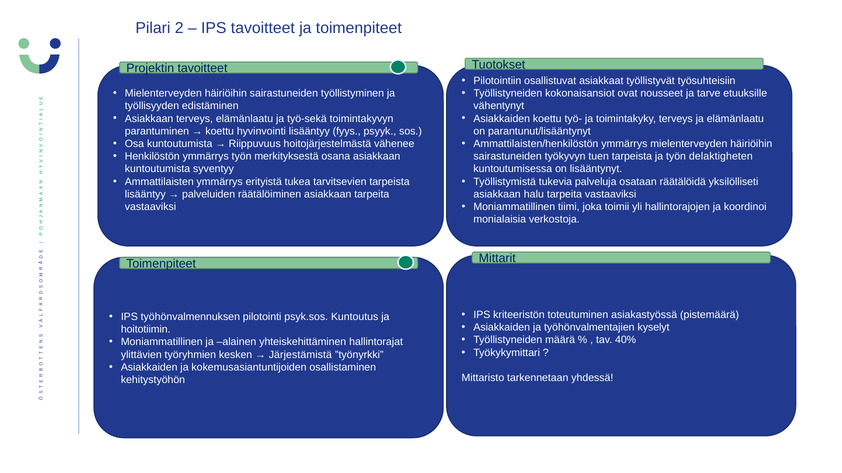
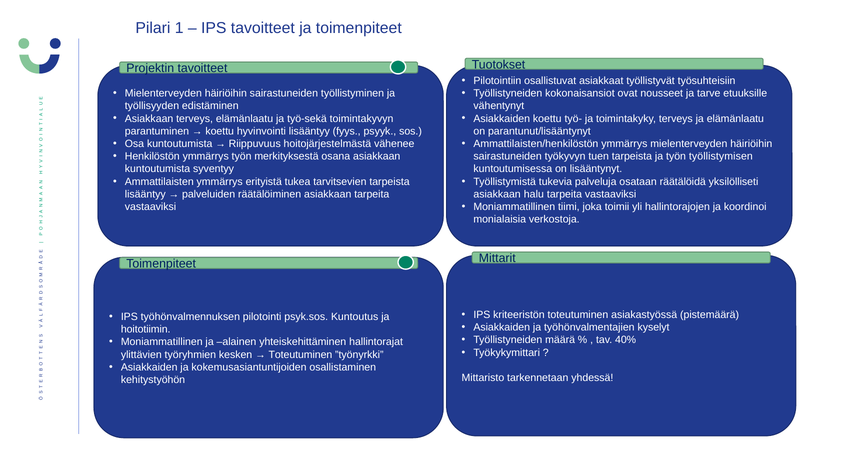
2: 2 -> 1 (179, 28)
delaktigheten: delaktigheten -> työllistymisen (721, 157)
Järjestämistä: Järjestämistä -> Toteutuminen (300, 355)
